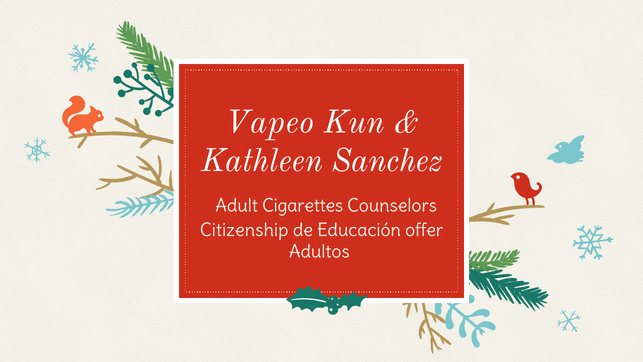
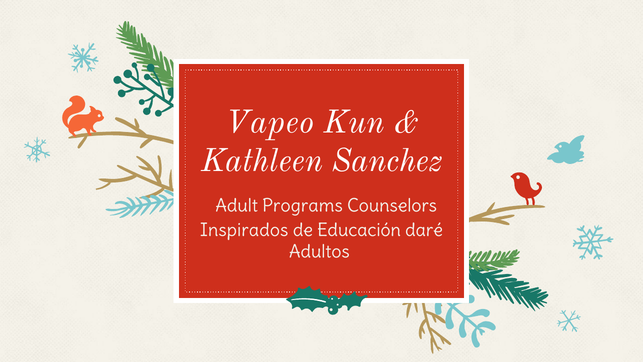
Cigarettes: Cigarettes -> Programs (302, 206)
Citizenship: Citizenship -> Inspirados (244, 230)
offer: offer -> daré (424, 230)
